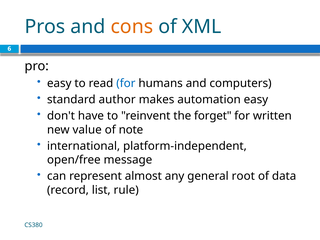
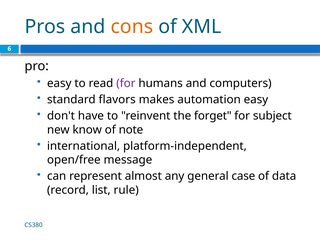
for colour: blue -> purple (126, 83)
author: author -> flavors (117, 100)
written: written -> subject (272, 116)
value: value -> know (87, 130)
root: root -> case (243, 176)
